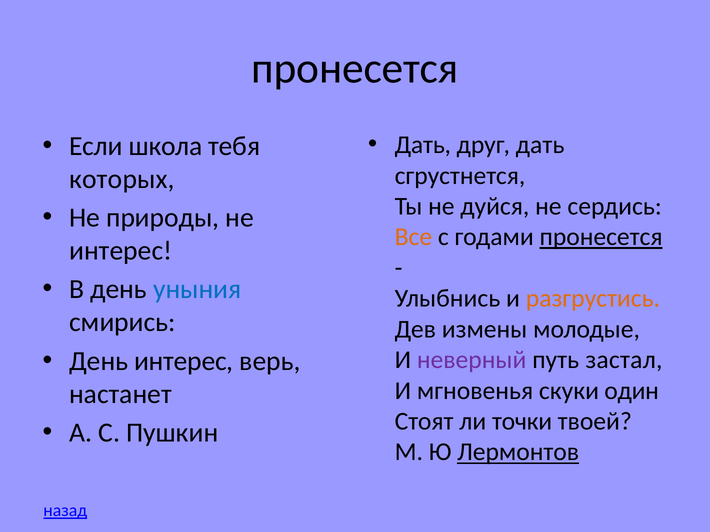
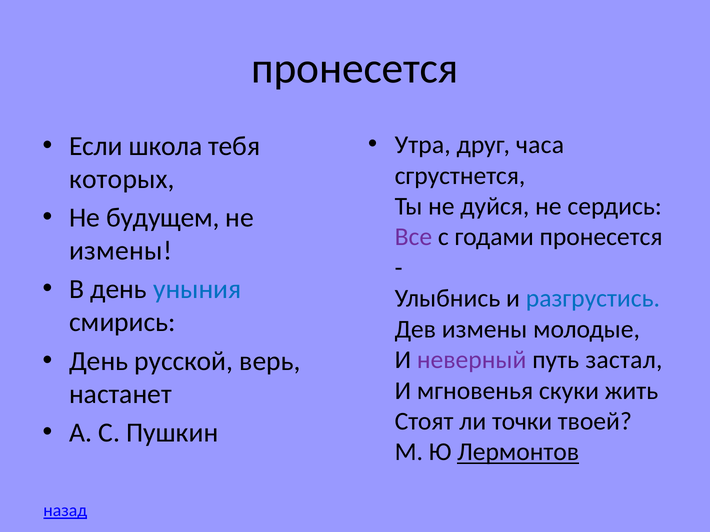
Дать: Дать -> Утра (423, 145)
друг дать: дать -> часа (540, 145)
природы: природы -> будущем (163, 218)
Все colour: orange -> purple (413, 237)
пронесется underline: present -> none (601, 237)
интерес: интерес -> измены (121, 251)
разгрустись colour: orange -> blue (593, 299)
День интерес: интерес -> русской (184, 361)
один: один -> жить (632, 391)
